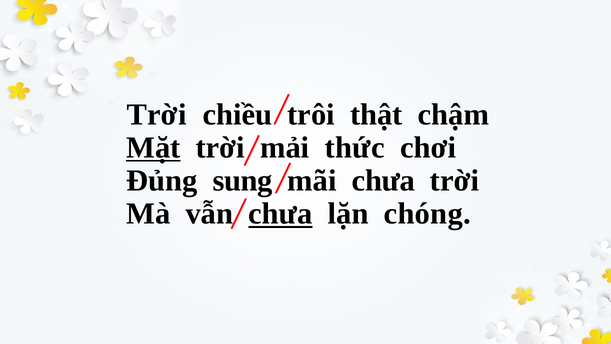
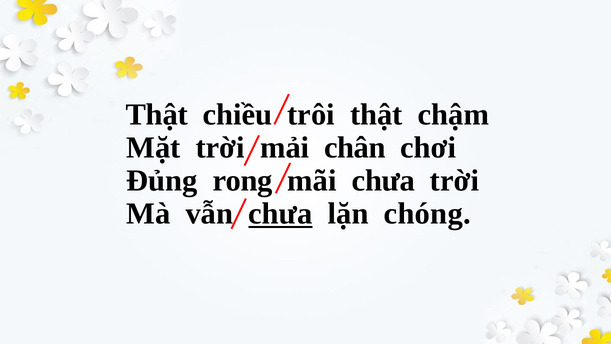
Trời: Trời -> Thật (157, 115)
Mặt underline: present -> none (153, 148)
thức: thức -> chân (355, 148)
sung: sung -> rong (243, 181)
